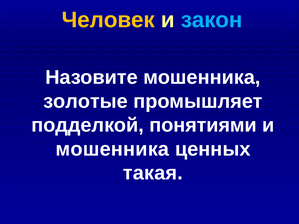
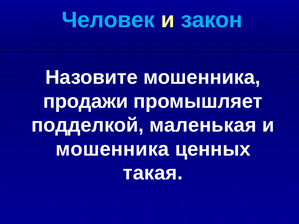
Человек colour: yellow -> light blue (108, 20)
золотые: золотые -> продажи (86, 101)
понятиями: понятиями -> маленькая (203, 125)
